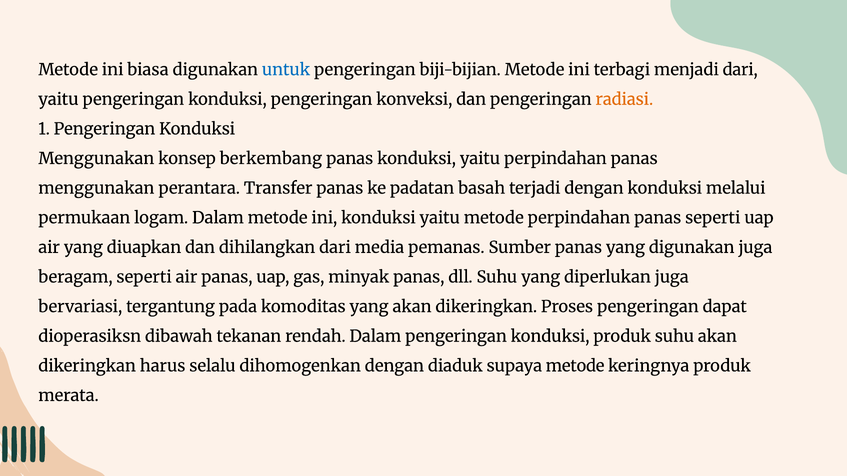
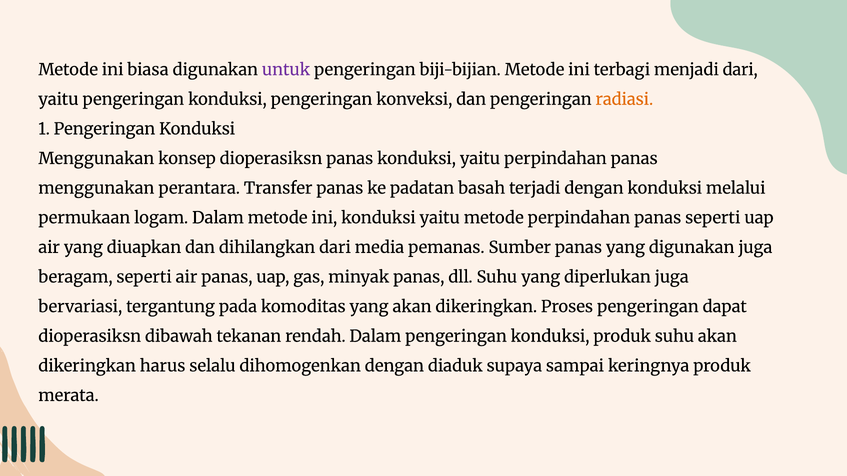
untuk colour: blue -> purple (286, 70)
konsep berkembang: berkembang -> dioperasiksn (271, 159)
supaya metode: metode -> sampai (575, 366)
